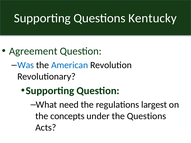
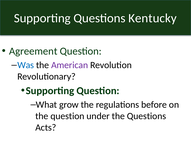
American colour: blue -> purple (70, 65)
need: need -> grow (69, 105)
largest: largest -> before (154, 105)
the concepts: concepts -> question (67, 116)
